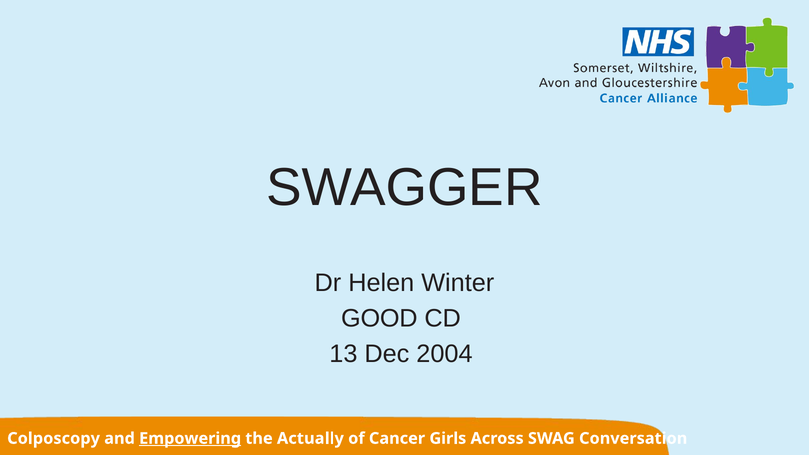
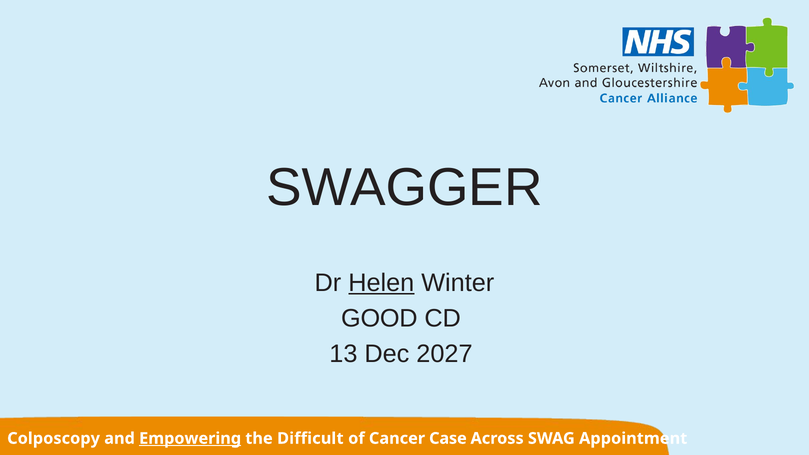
Helen underline: none -> present (381, 283)
2004: 2004 -> 2027 (444, 354)
Actually: Actually -> Difficult (310, 438)
Girls: Girls -> Case (448, 438)
Conversation: Conversation -> Appointment (633, 438)
